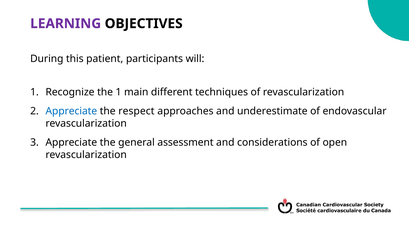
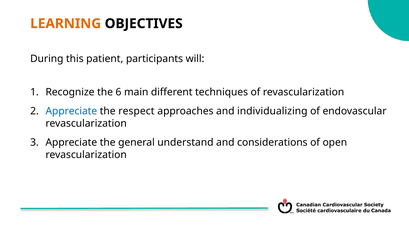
LEARNING colour: purple -> orange (66, 24)
the 1: 1 -> 6 (119, 92)
underestimate: underestimate -> individualizing (272, 111)
assessment: assessment -> understand (185, 143)
